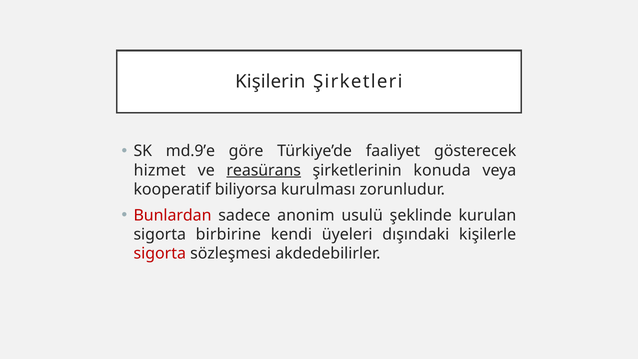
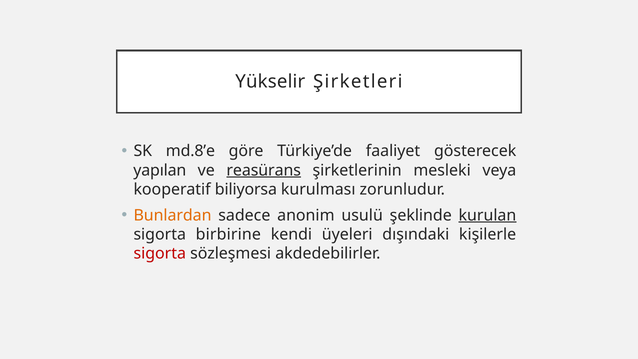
Kişilerin: Kişilerin -> Yükselir (270, 81)
md.9’e: md.9’e -> md.8’e (190, 151)
hizmet: hizmet -> yapılan (160, 170)
konuda: konuda -> mesleki (442, 170)
Bunlardan colour: red -> orange (173, 215)
kurulan underline: none -> present (487, 215)
